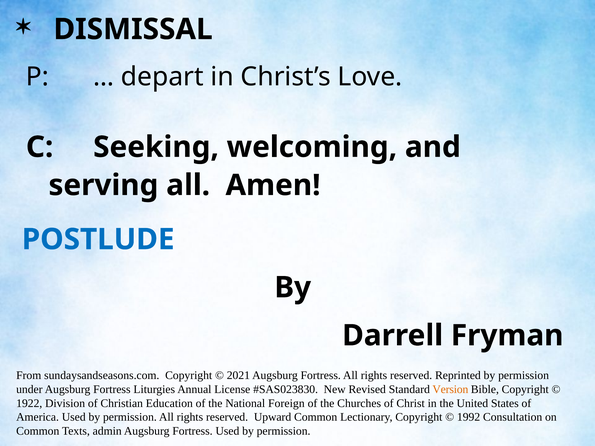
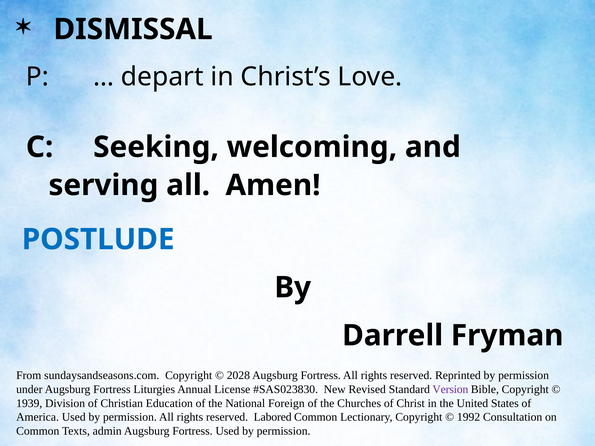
2021: 2021 -> 2028 (238, 376)
Version colour: orange -> purple (450, 390)
1922: 1922 -> 1939 (29, 403)
Upward: Upward -> Labored (273, 417)
